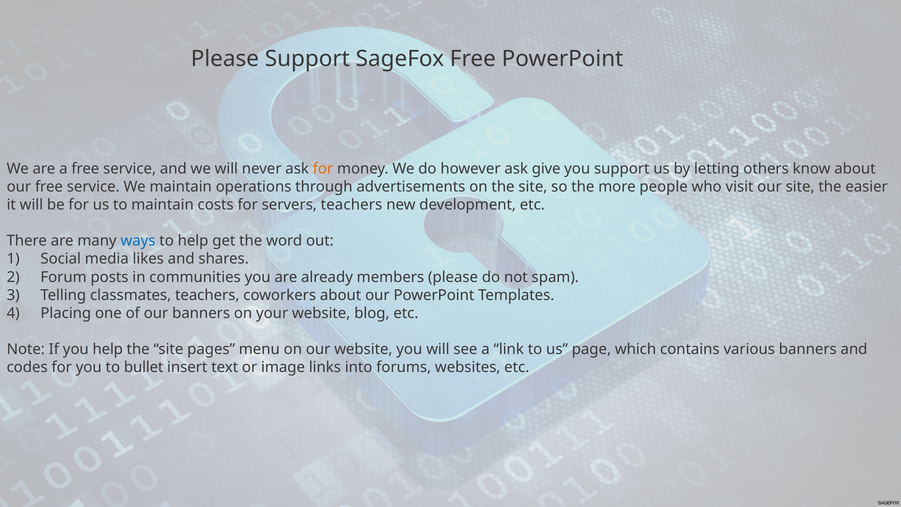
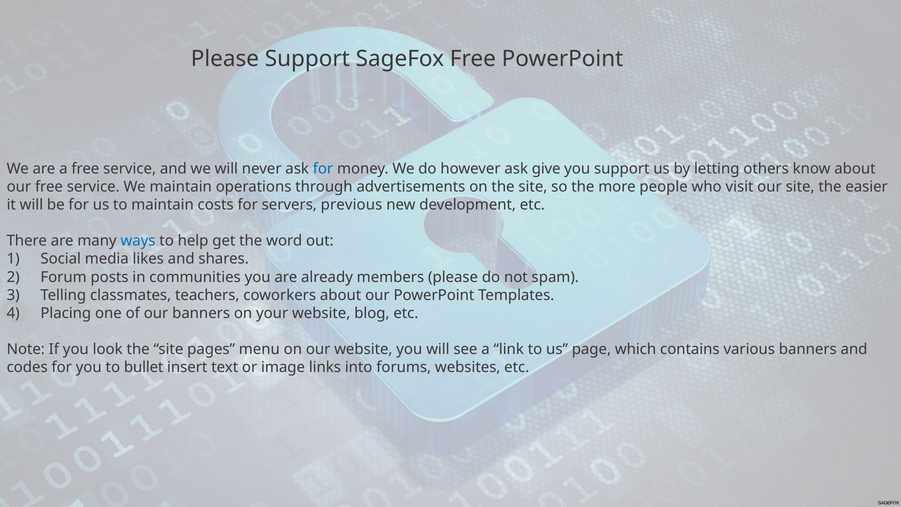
for colour: orange -> blue (323, 169)
servers teachers: teachers -> previous (352, 205)
you help: help -> look (108, 349)
